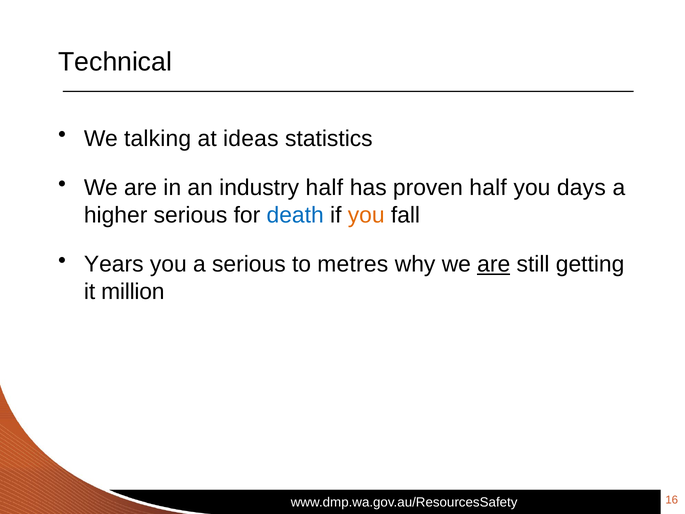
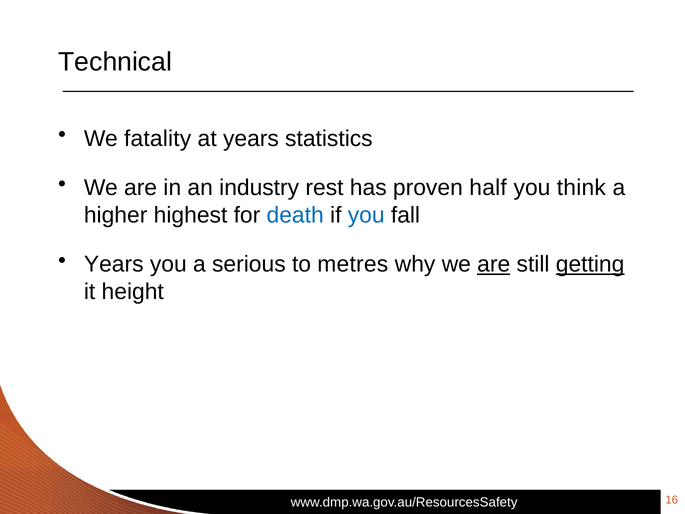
talking: talking -> fatality (158, 139)
at ideas: ideas -> years (251, 139)
industry half: half -> rest (324, 188)
days: days -> think (581, 188)
higher serious: serious -> highest (191, 215)
you colour: orange -> blue (366, 215)
getting underline: none -> present (590, 264)
million: million -> height (133, 292)
